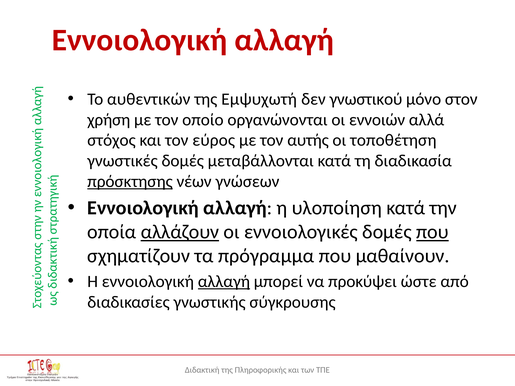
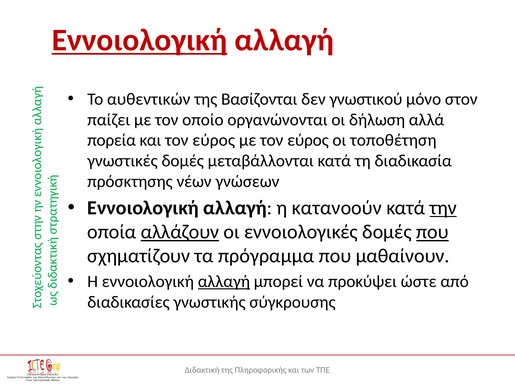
Εννοιολογική underline: none -> present (140, 40)
Εμψυχωτή: Εμψυχωτή -> Βασίζονται (259, 99)
χρήση: χρήση -> παίζει (109, 120)
εννοιών: εννοιών -> δήλωση (377, 120)
στόχος: στόχος -> πορεία (112, 140)
με τον αυτής: αυτής -> εύρος (308, 140)
πρόσκτησης underline: present -> none (130, 182)
υλοποίηση: υλοποίηση -> κατανοούν (337, 208)
την underline: none -> present (443, 208)
